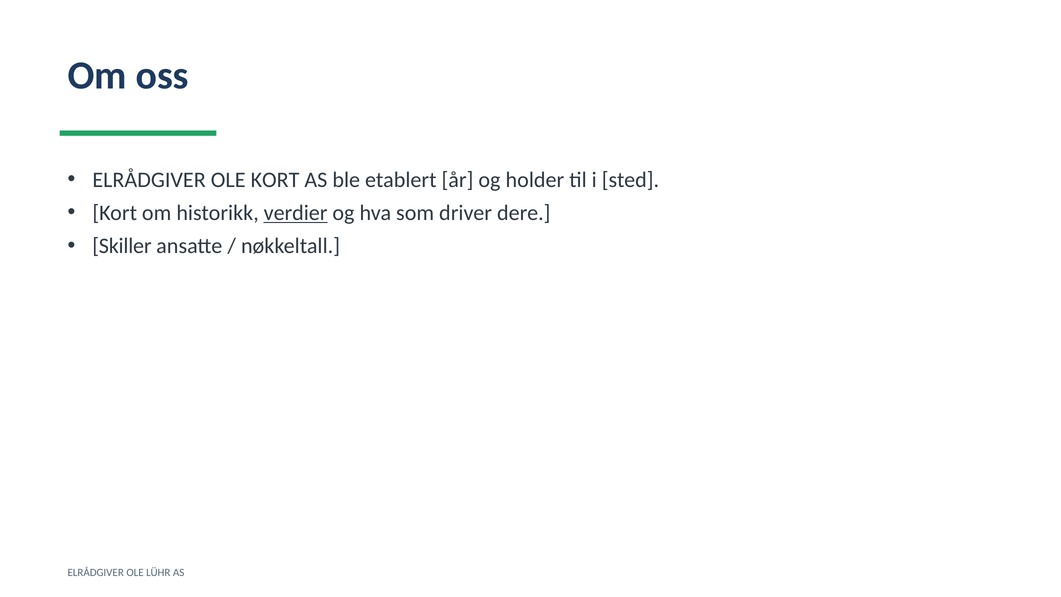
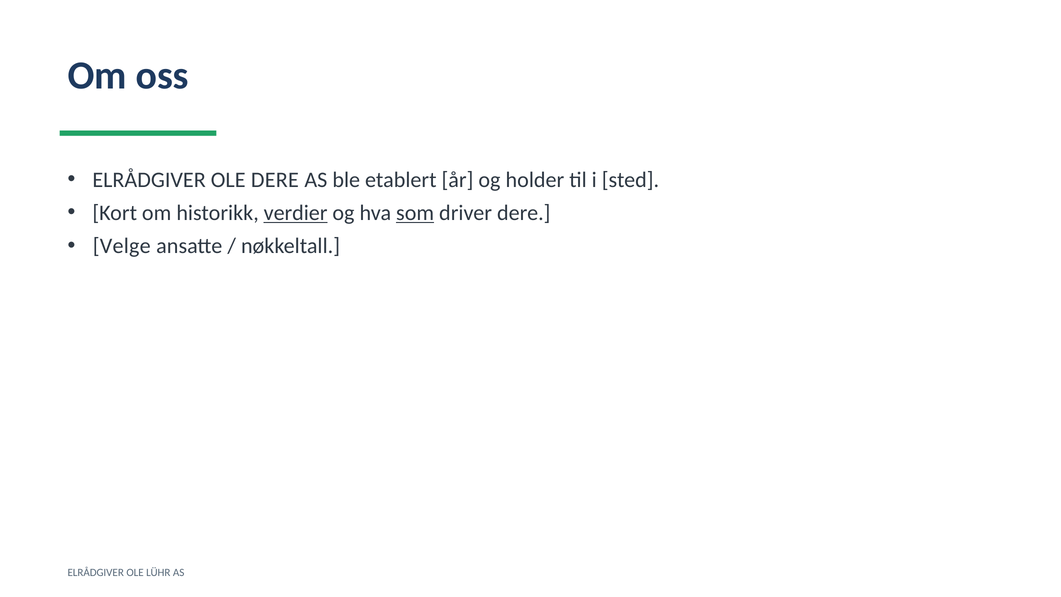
OLE KORT: KORT -> DERE (275, 180)
som underline: none -> present (415, 213)
Skiller: Skiller -> Velge (122, 246)
